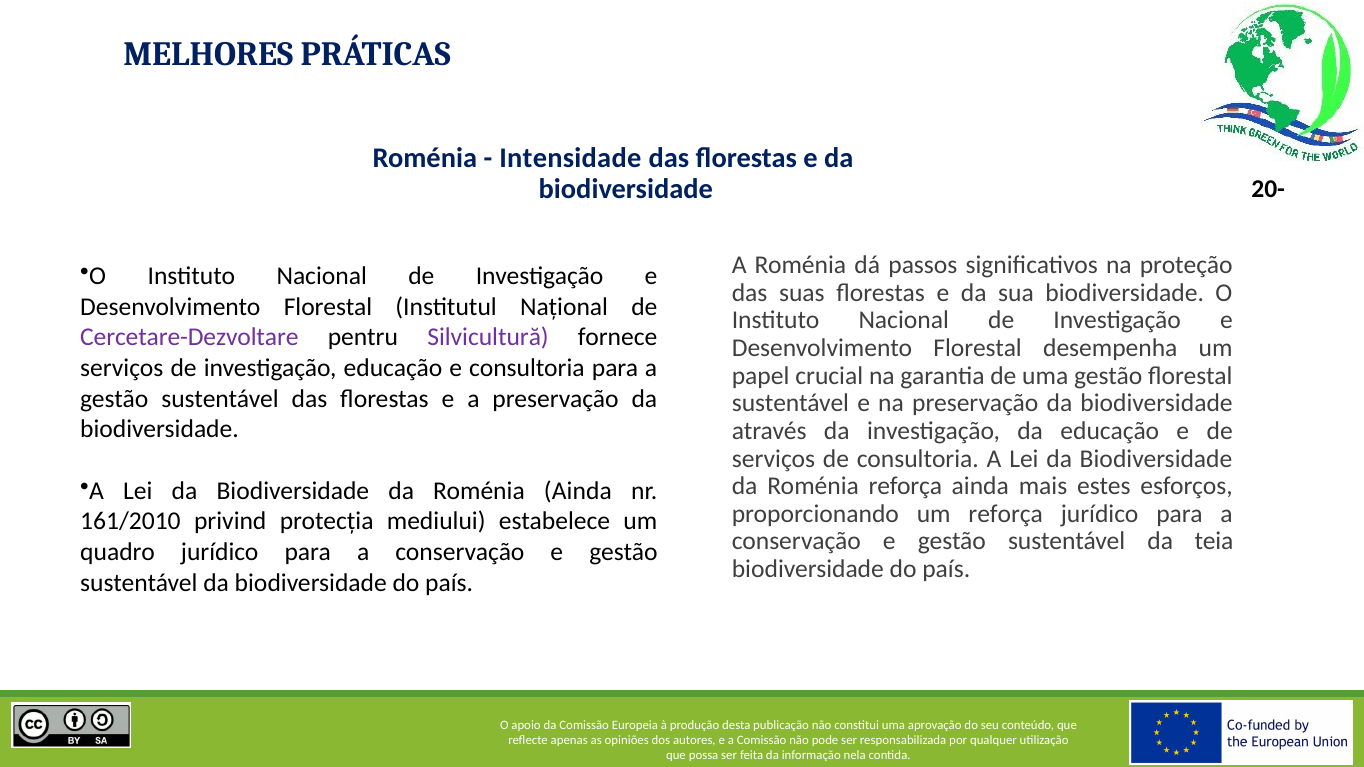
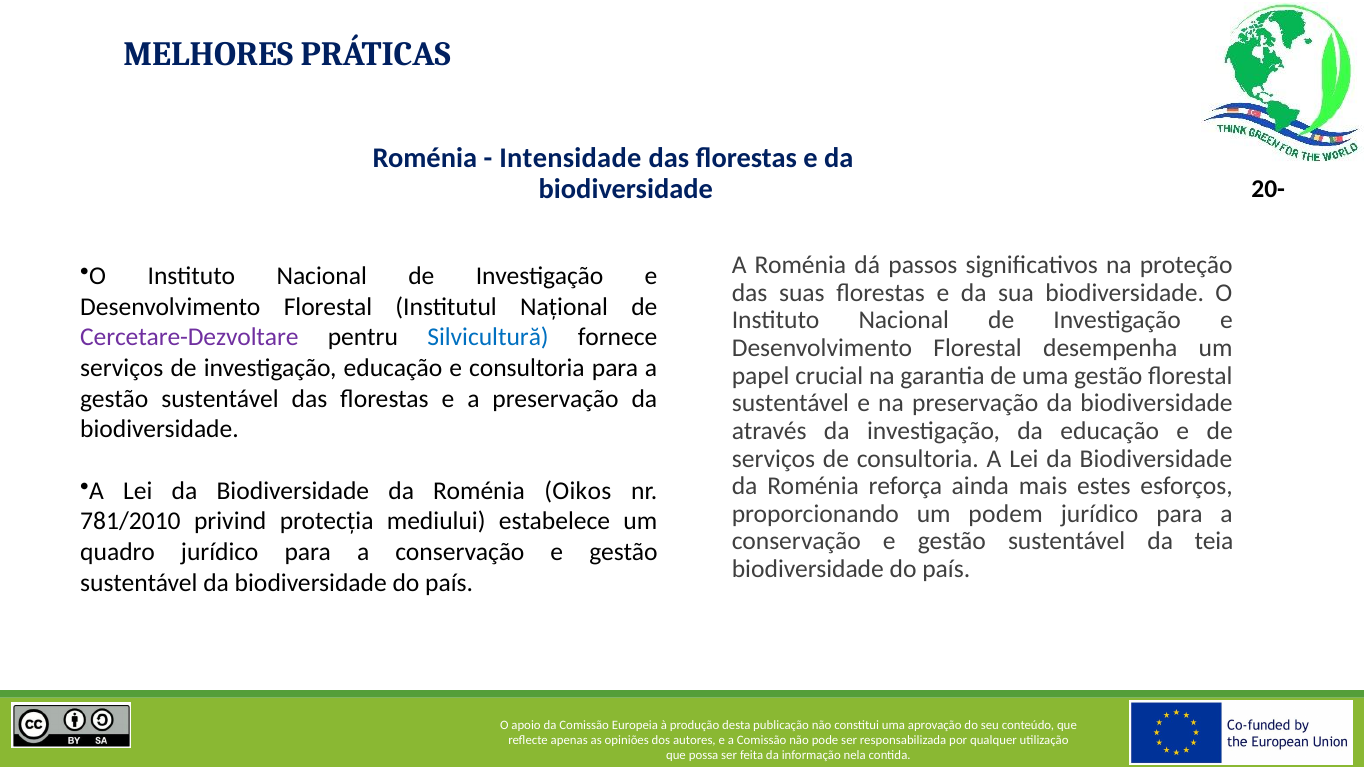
Silvicultură colour: purple -> blue (488, 338)
Roménia Ainda: Ainda -> Oikos (578, 491)
um reforça: reforça -> podem (1006, 514)
161/2010: 161/2010 -> 781/2010 (130, 522)
